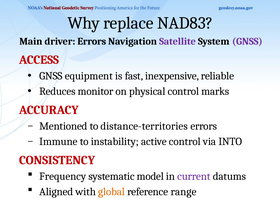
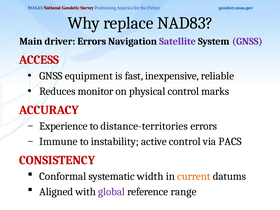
Mentioned: Mentioned -> Experience (63, 126)
INTO: INTO -> PACS (230, 141)
Frequency: Frequency -> Conformal (63, 176)
model: model -> width (150, 176)
current colour: purple -> orange (194, 176)
global colour: orange -> purple (112, 192)
